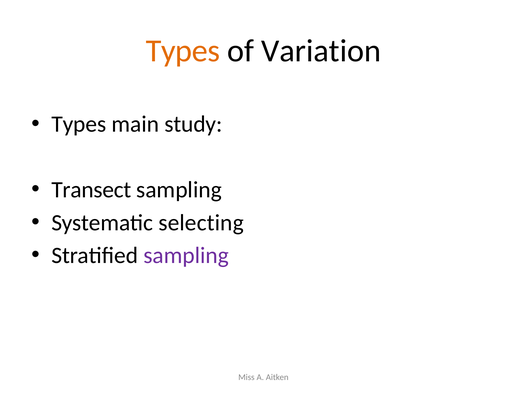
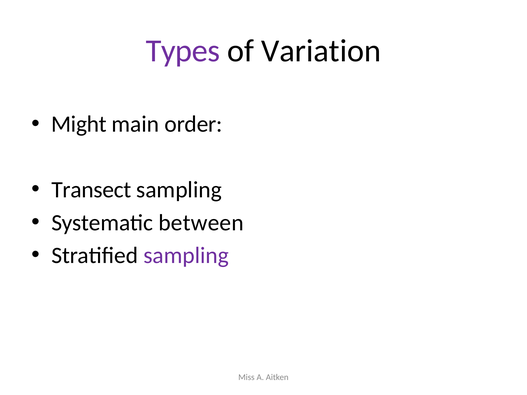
Types colour: orange -> purple (183, 51)
Types: Types -> Might (79, 124)
study: study -> order (193, 124)
selecting: selecting -> between (201, 223)
